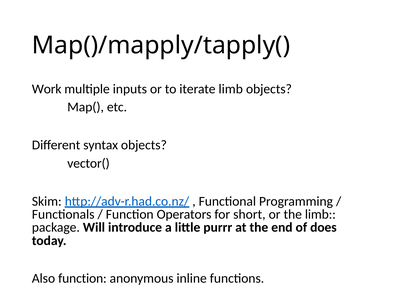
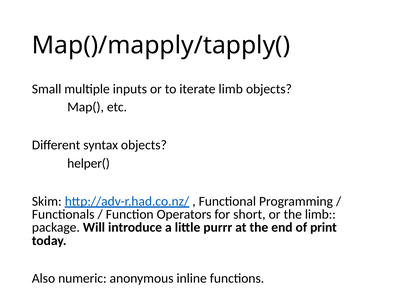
Work: Work -> Small (47, 89)
vector(: vector( -> helper( (89, 163)
does: does -> print (323, 227)
Also function: function -> numeric (82, 278)
